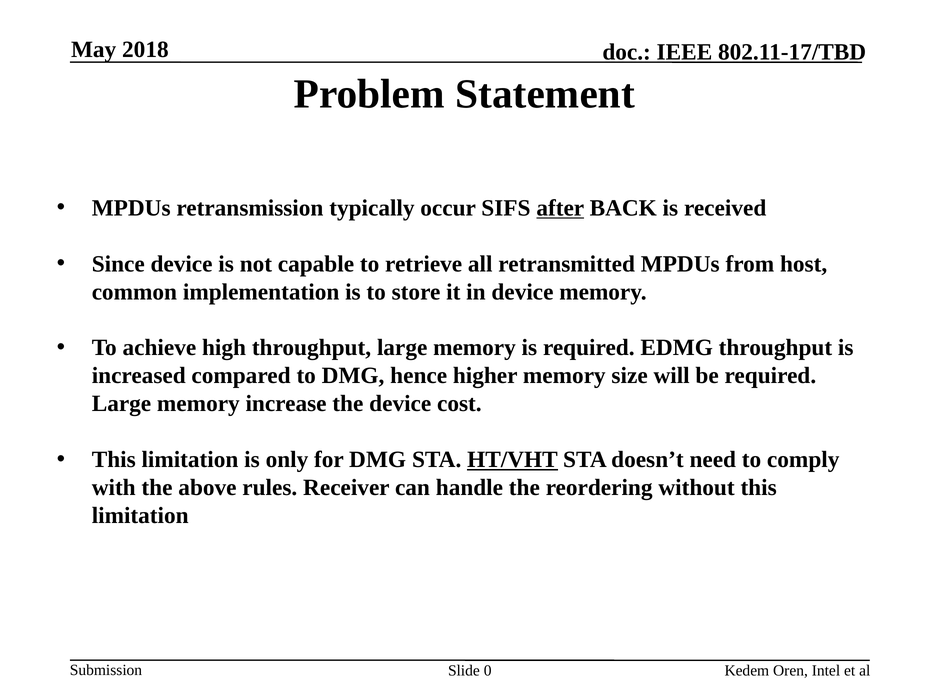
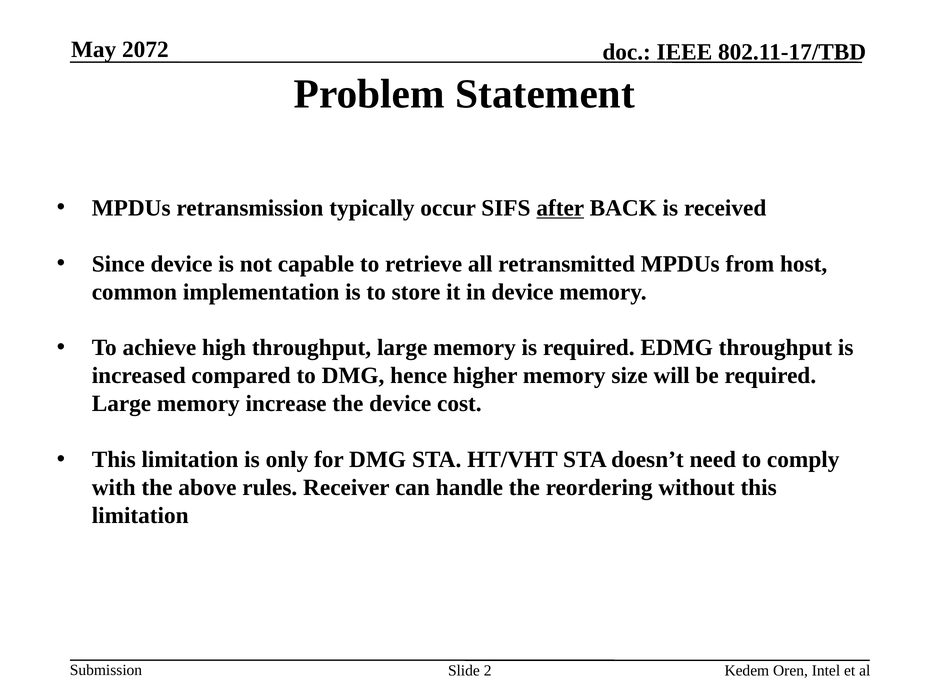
2018: 2018 -> 2072 (145, 49)
HT/VHT underline: present -> none (512, 460)
0: 0 -> 2 (488, 670)
